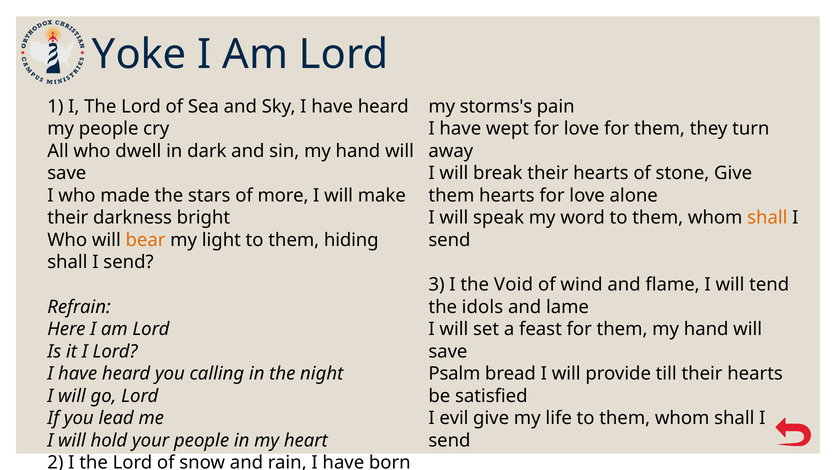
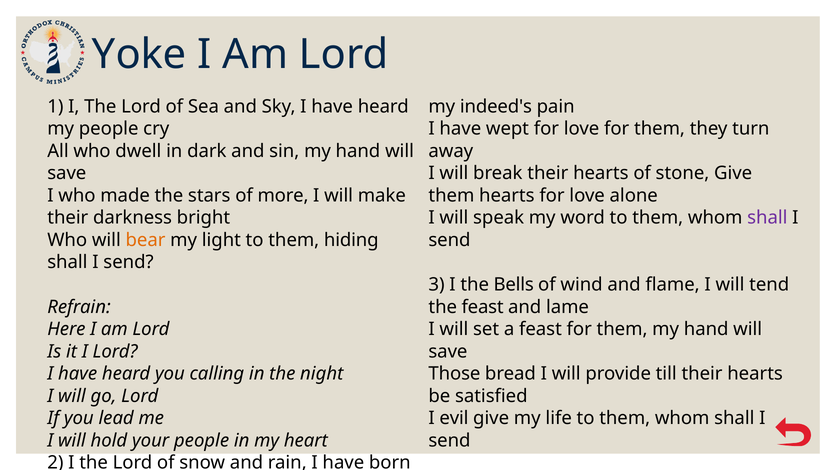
storms's: storms's -> indeed's (496, 107)
shall colour: orange -> purple (767, 218)
Void: Void -> Bells (514, 285)
the idols: idols -> feast (483, 307)
Psalm: Psalm -> Those (454, 374)
